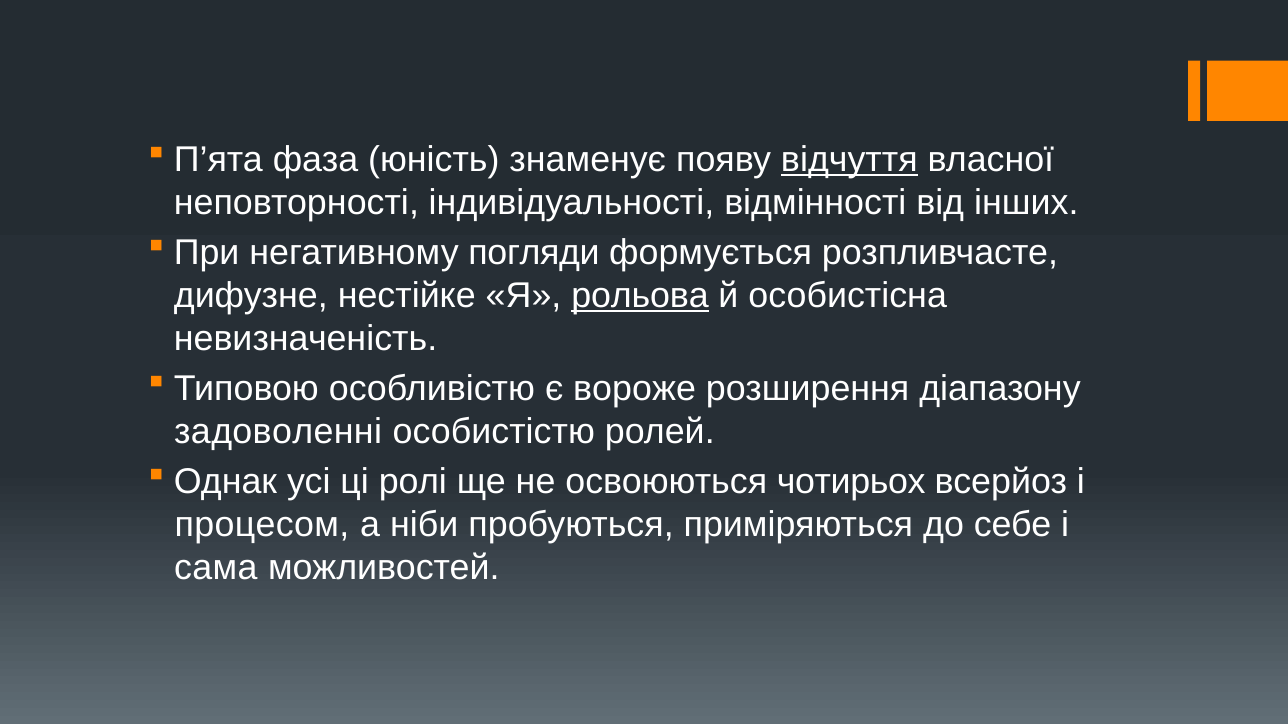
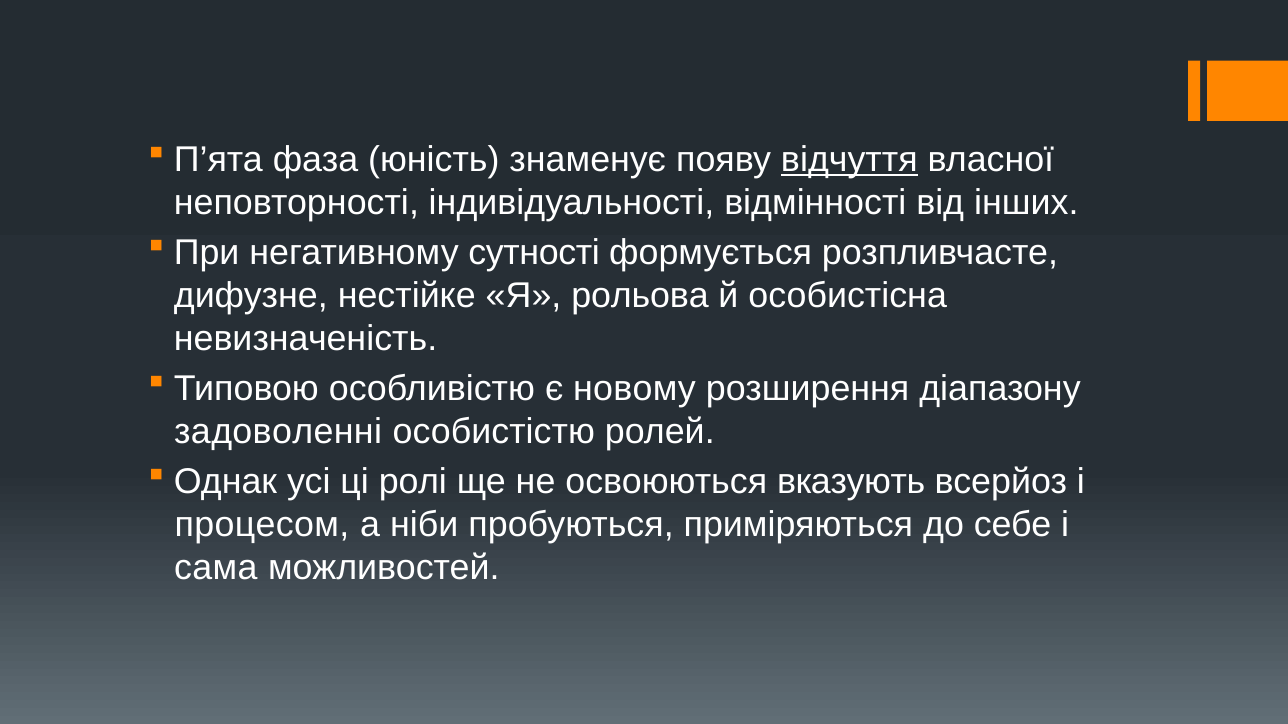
погляди: погляди -> сутності (534, 253)
рольова underline: present -> none (640, 296)
вороже: вороже -> новому (634, 389)
чотирьох: чотирьох -> вказують (851, 482)
